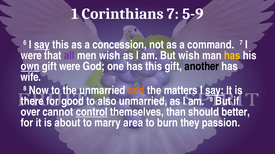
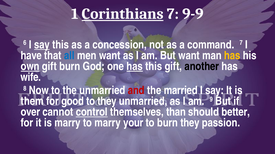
Corinthians underline: none -> present (123, 14)
5-9: 5-9 -> 9-9 (193, 14)
were: were -> have (31, 56)
all colour: purple -> blue (69, 56)
men wish: wish -> want (110, 56)
But wish: wish -> want (189, 56)
gift were: were -> burn (70, 67)
has underline: none -> present (135, 67)
and colour: orange -> red (136, 91)
matters: matters -> married (181, 91)
say underline: present -> none (215, 91)
there: there -> them (32, 102)
to also: also -> they (107, 102)
is about: about -> marry (68, 123)
area: area -> your (133, 123)
